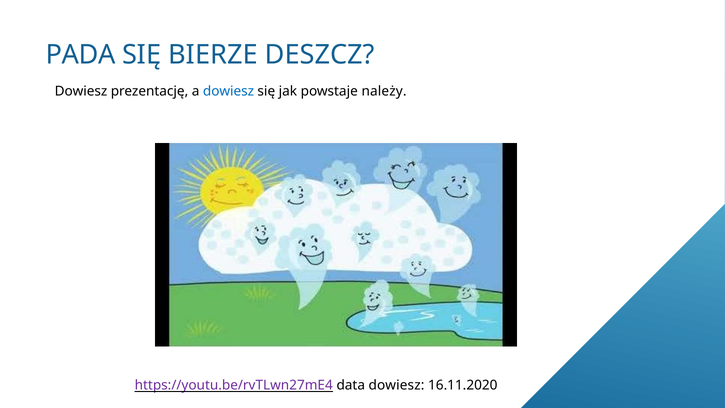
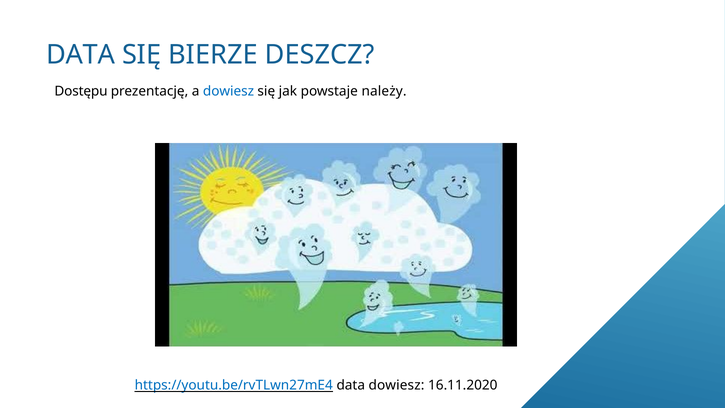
PADA: PADA -> DATA (81, 55)
Dowiesz: Dowiesz -> Dostępu (81, 91)
https://youtu.be/rvTLwn27mE4 colour: purple -> blue (234, 385)
